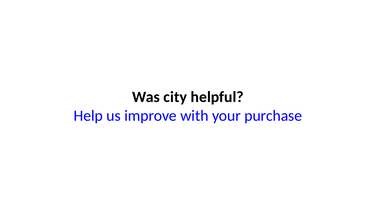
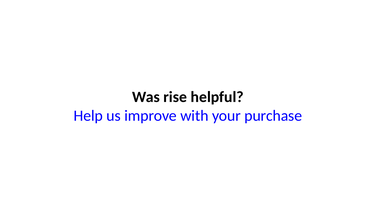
city: city -> rise (175, 97)
